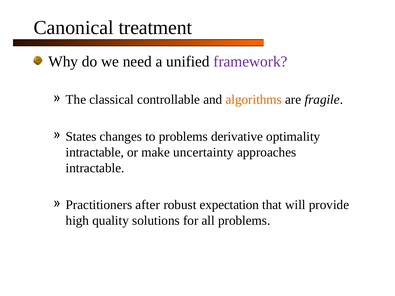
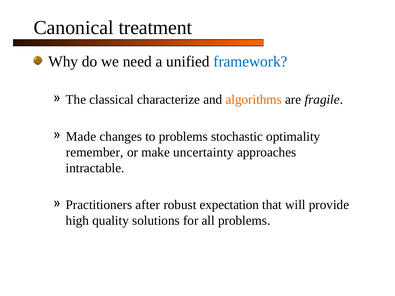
framework colour: purple -> blue (250, 62)
controllable: controllable -> characterize (169, 100)
States: States -> Made (81, 137)
derivative: derivative -> stochastic (237, 137)
intractable: intractable -> remember (95, 152)
